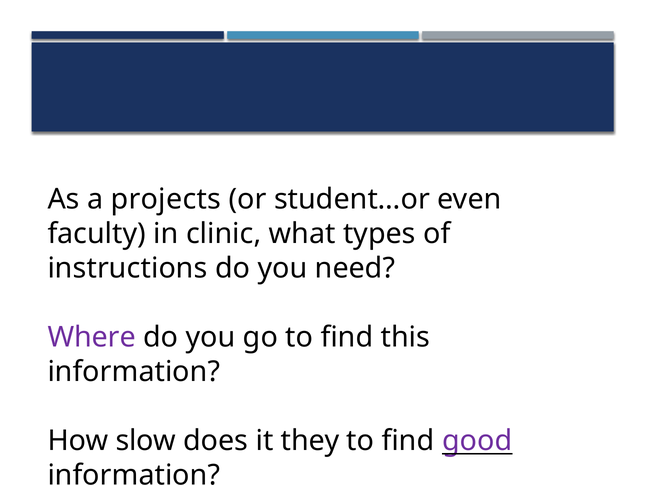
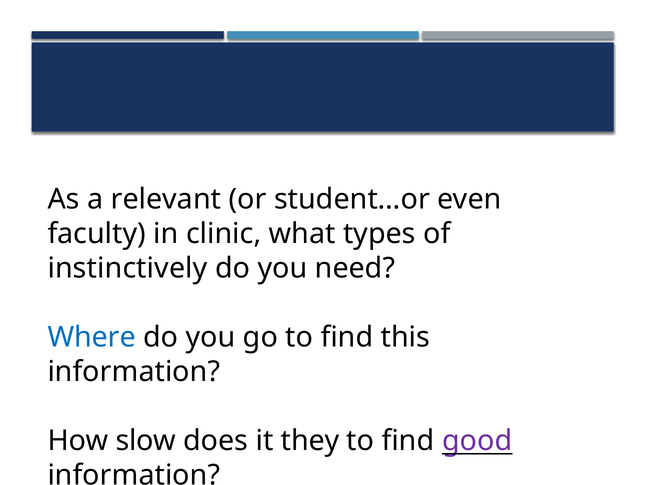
projects: projects -> relevant (166, 199)
instructions: instructions -> instinctively (127, 268)
Where colour: purple -> blue (92, 337)
